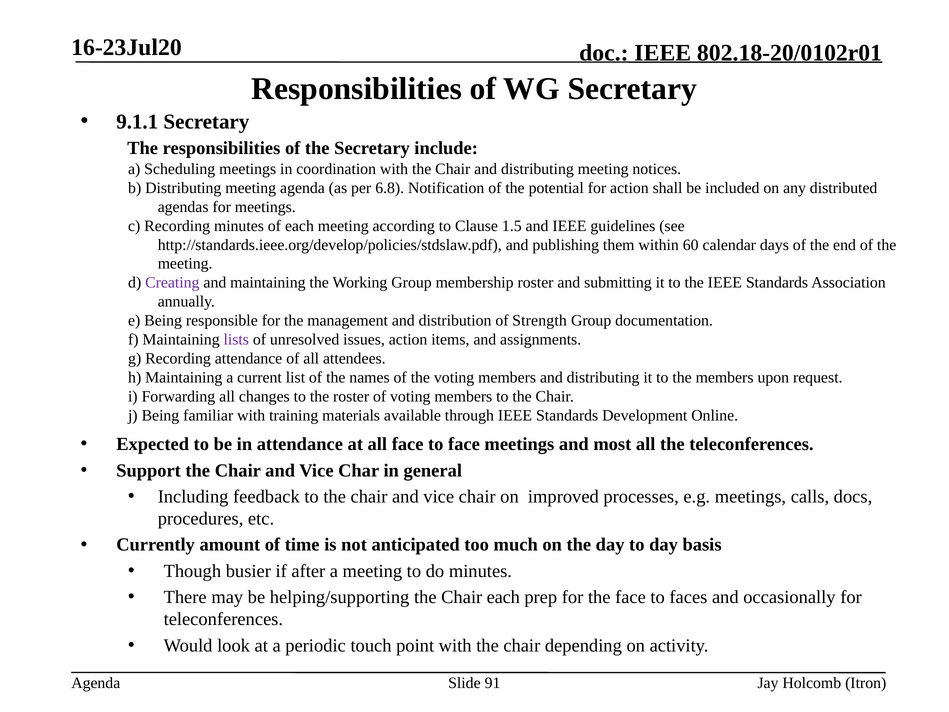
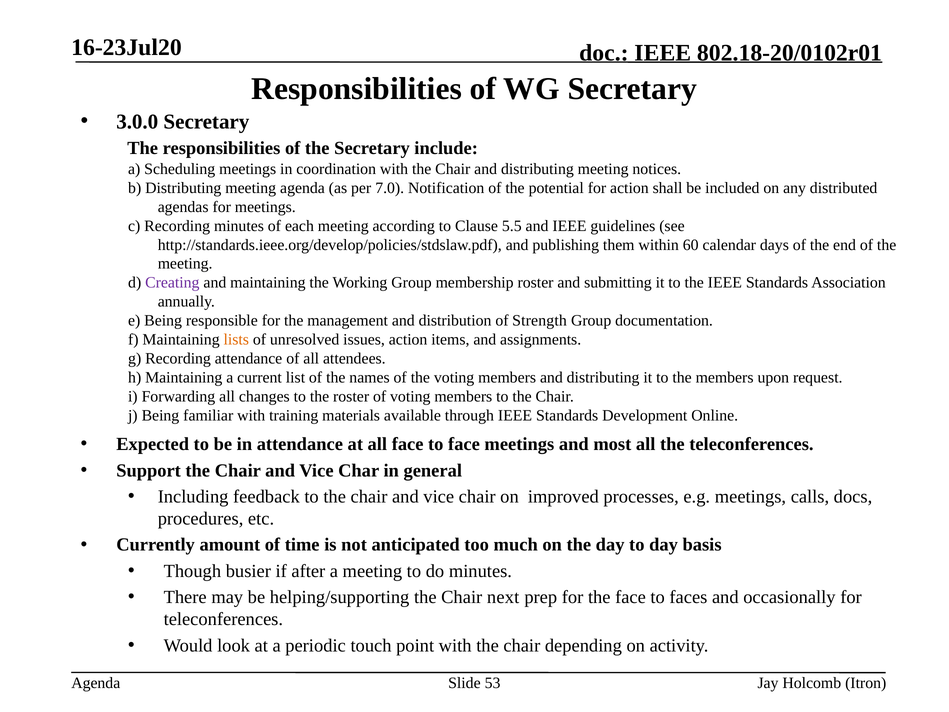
9.1.1: 9.1.1 -> 3.0.0 (137, 122)
6.8: 6.8 -> 7.0 (390, 188)
1.5: 1.5 -> 5.5 (512, 226)
lists colour: purple -> orange (236, 340)
Chair each: each -> next (503, 597)
91: 91 -> 53 (493, 683)
